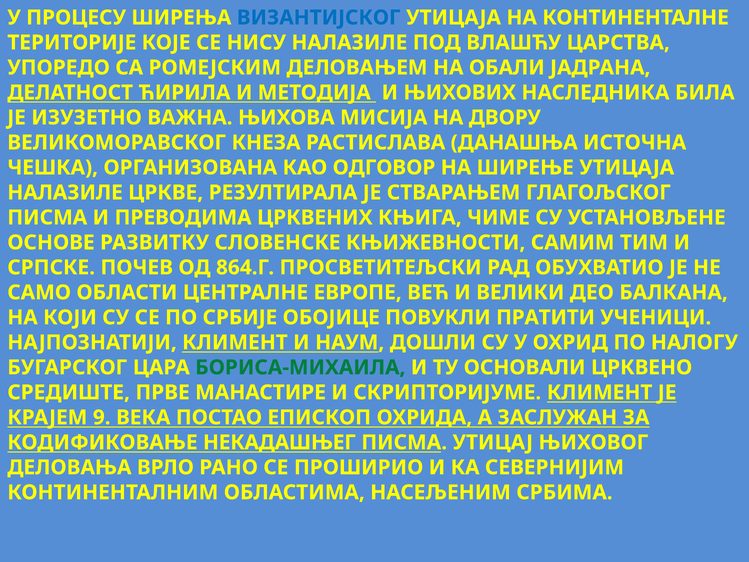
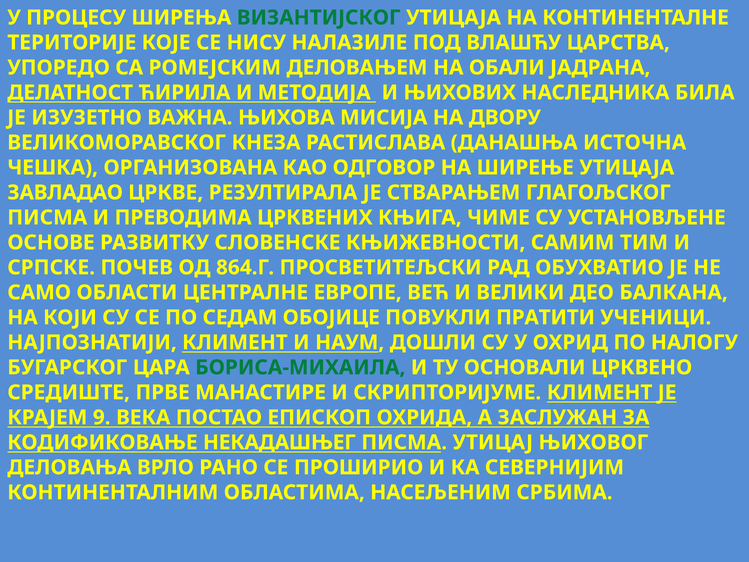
ВИЗАНТИЈСКОГ colour: blue -> green (319, 18)
НАЛАЗИЛЕ: НАЛАЗИЛЕ -> ЗАВЛАДАО (65, 192)
СРБИЈЕ: СРБИЈЕ -> СЕДАМ (240, 317)
